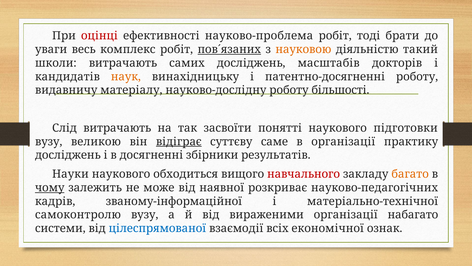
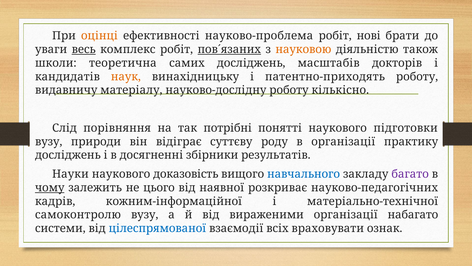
оцінці colour: red -> orange (99, 36)
тоді: тоді -> нові (369, 36)
весь underline: none -> present (84, 49)
такий: такий -> також (421, 49)
школи витрачають: витрачають -> теоретична (123, 63)
патентно-досягненні: патентно-досягненні -> патентно-приходять (325, 76)
більшості: більшості -> кількісно (340, 90)
Слід витрачають: витрачають -> порівняння (117, 128)
засвоїти: засвоїти -> потрібні (228, 128)
великою: великою -> природи (96, 141)
відіграє underline: present -> none (179, 141)
саме: саме -> роду (274, 141)
обходиться: обходиться -> доказовість (186, 174)
навчального colour: red -> blue (304, 174)
багато colour: orange -> purple (410, 174)
може: може -> цього (159, 187)
званому-інформаційної: званому-інформаційної -> кожним-інформаційної (174, 201)
економічної: економічної -> враховувати (328, 228)
